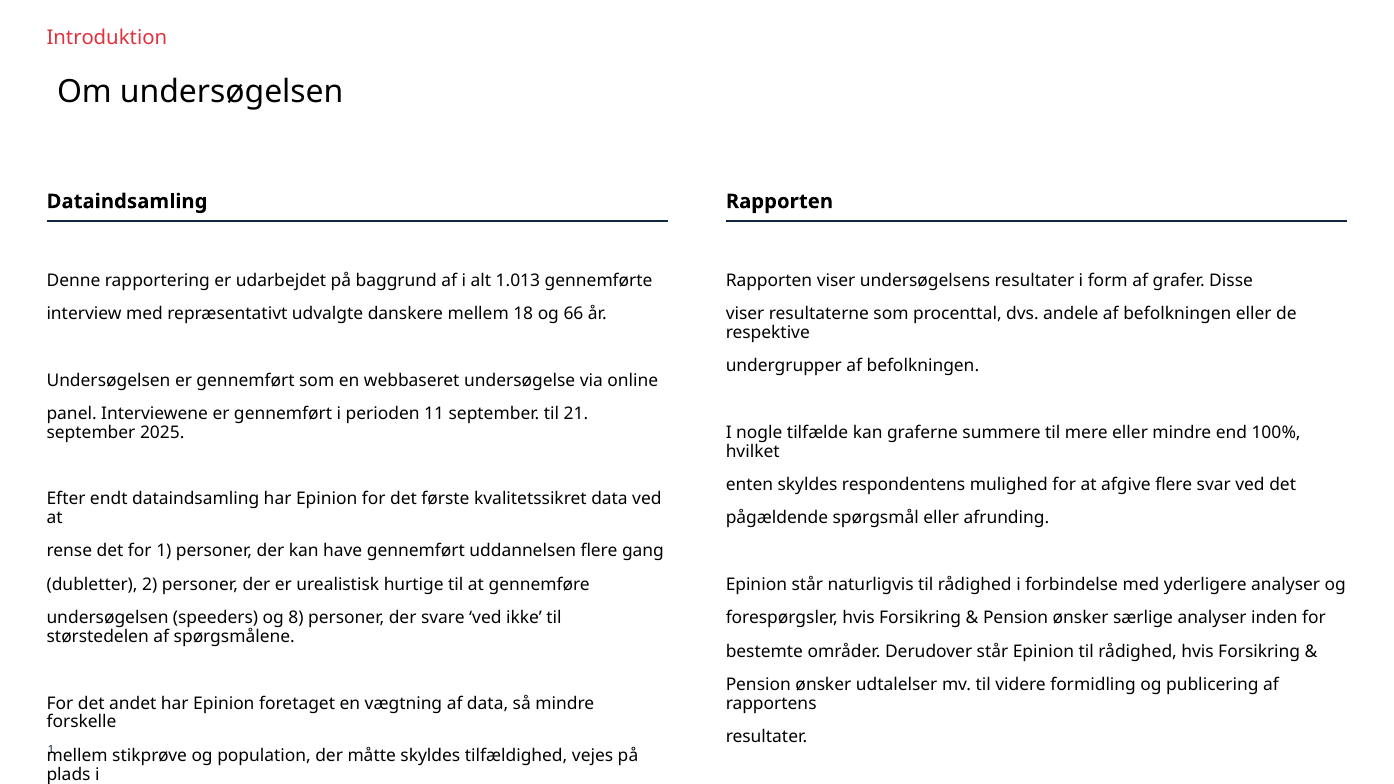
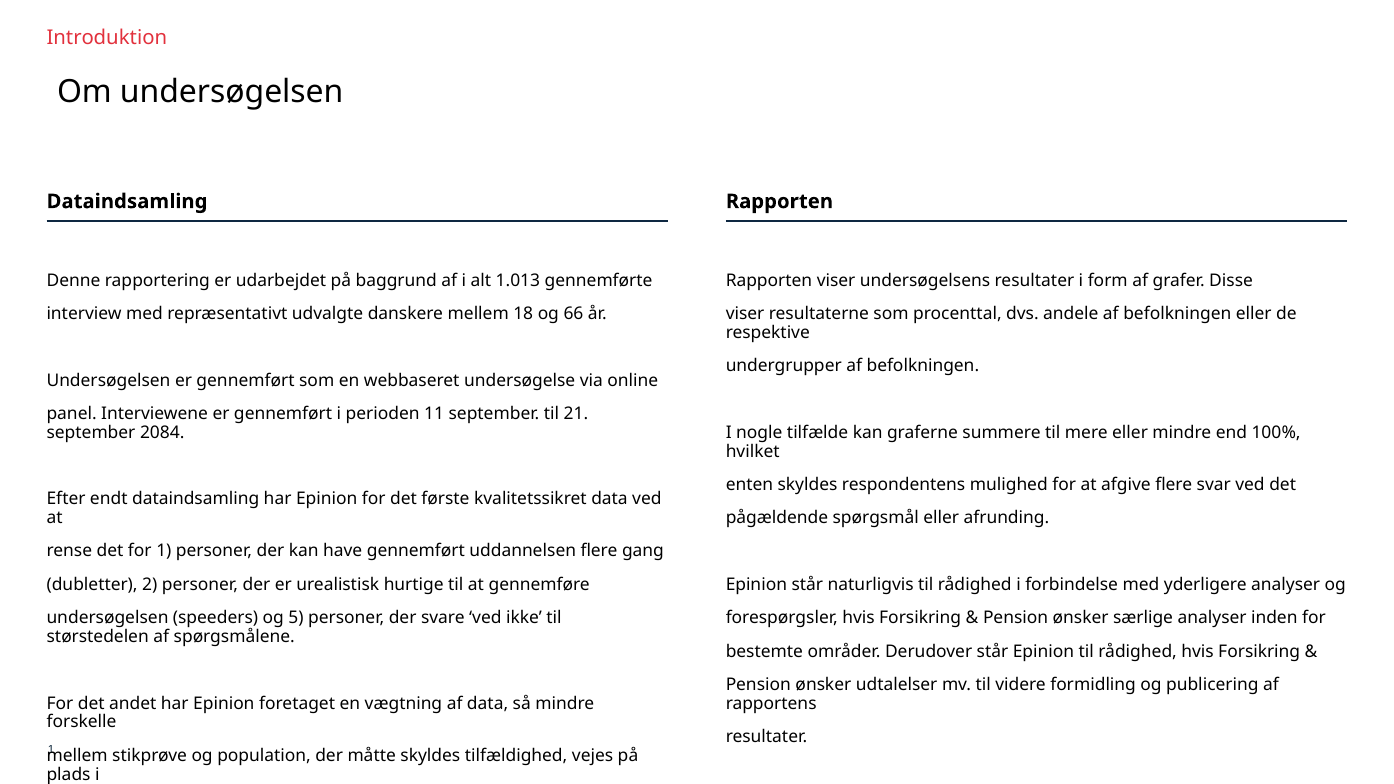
2025: 2025 -> 2084 (162, 432)
8: 8 -> 5 (296, 618)
